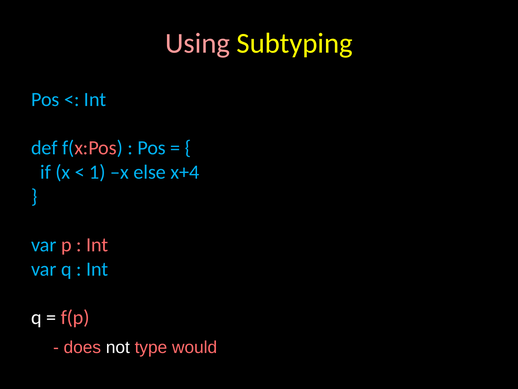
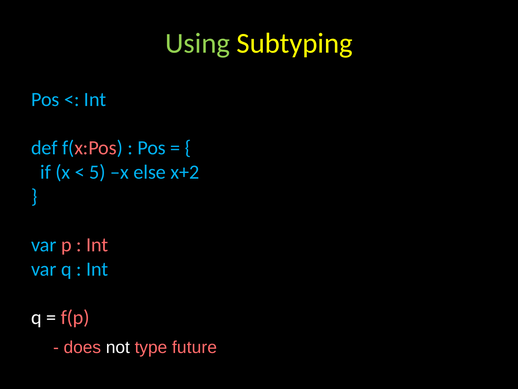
Using colour: pink -> light green (198, 43)
1: 1 -> 5 (97, 172)
x+4: x+4 -> x+2 (185, 172)
would: would -> future (195, 347)
